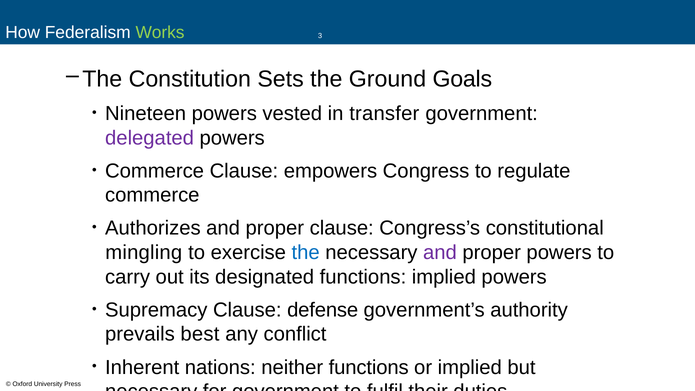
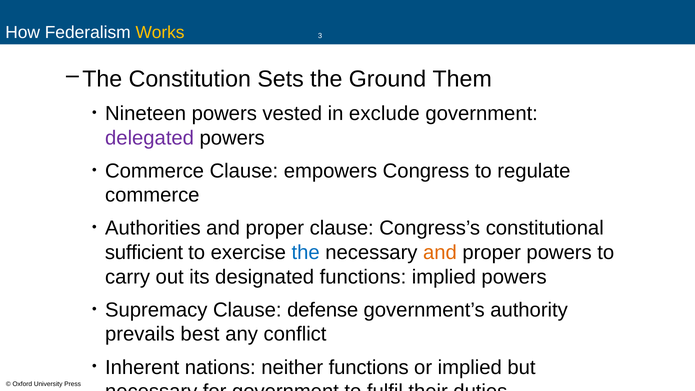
Works colour: light green -> yellow (160, 32)
Goals: Goals -> Them (462, 79)
transfer: transfer -> exclude (384, 113)
Authorizes: Authorizes -> Authorities (153, 228)
mingling: mingling -> sufficient (144, 253)
and colour: purple -> orange (440, 253)
